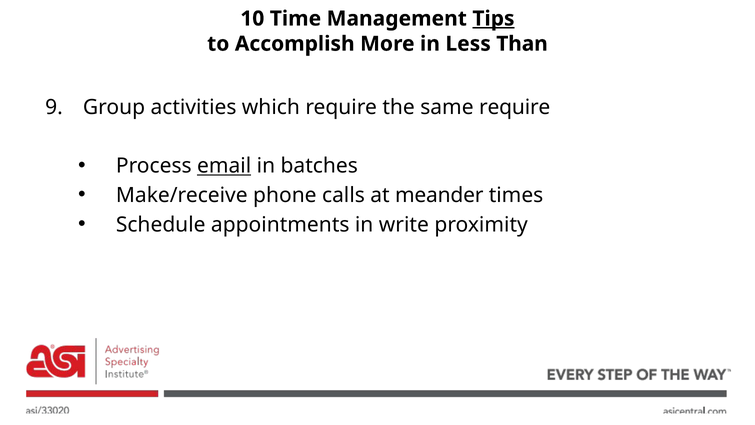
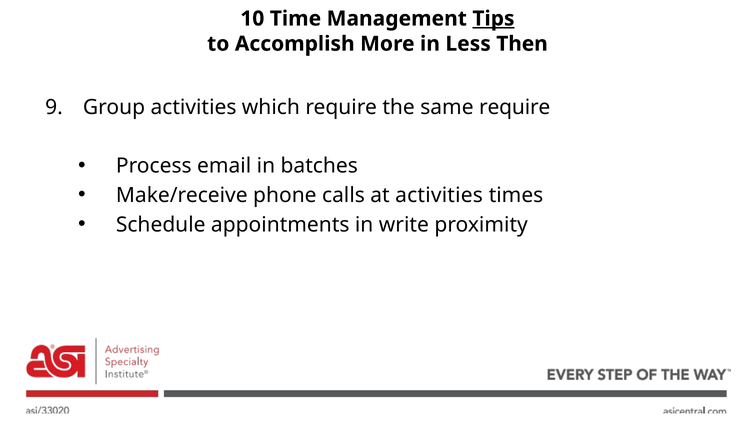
Than: Than -> Then (522, 44)
email underline: present -> none (224, 166)
at meander: meander -> activities (439, 195)
